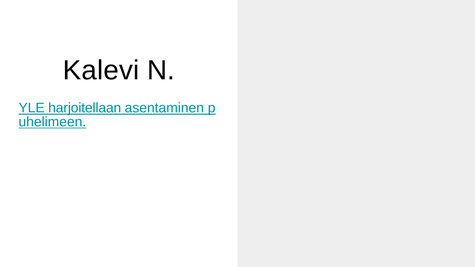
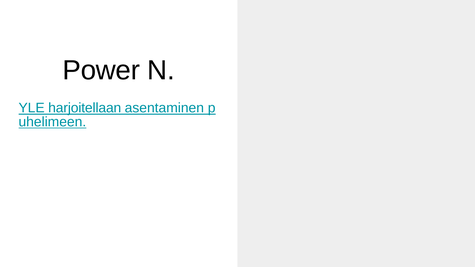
Kalevi: Kalevi -> Power (101, 70)
